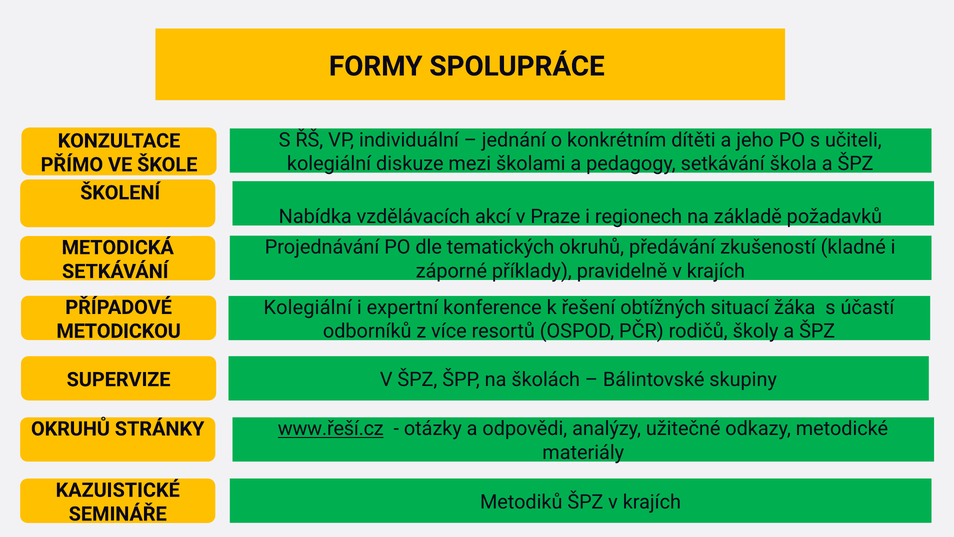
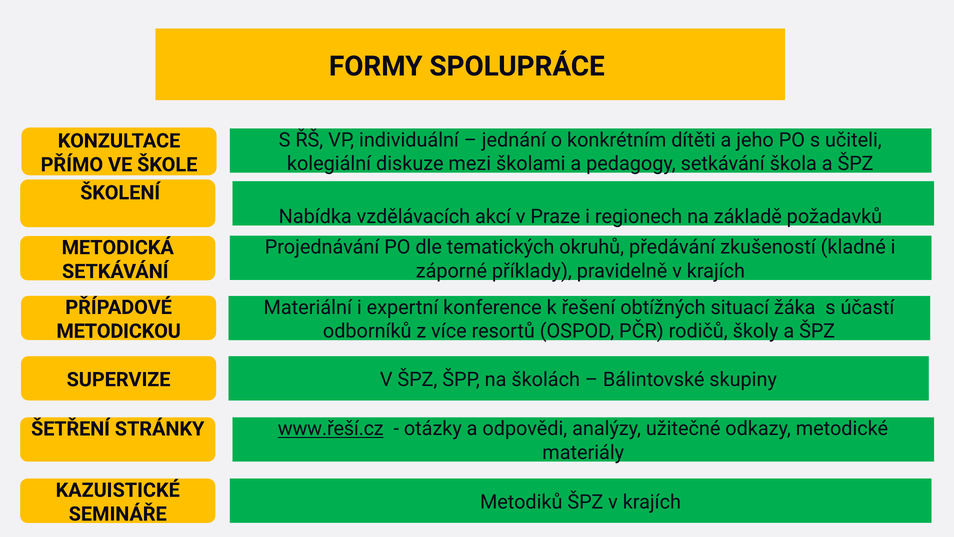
Kolegiální: Kolegiální -> Materiální (308, 307)
OKRUHŮ: OKRUHŮ -> ŠETŘENÍ (70, 429)
